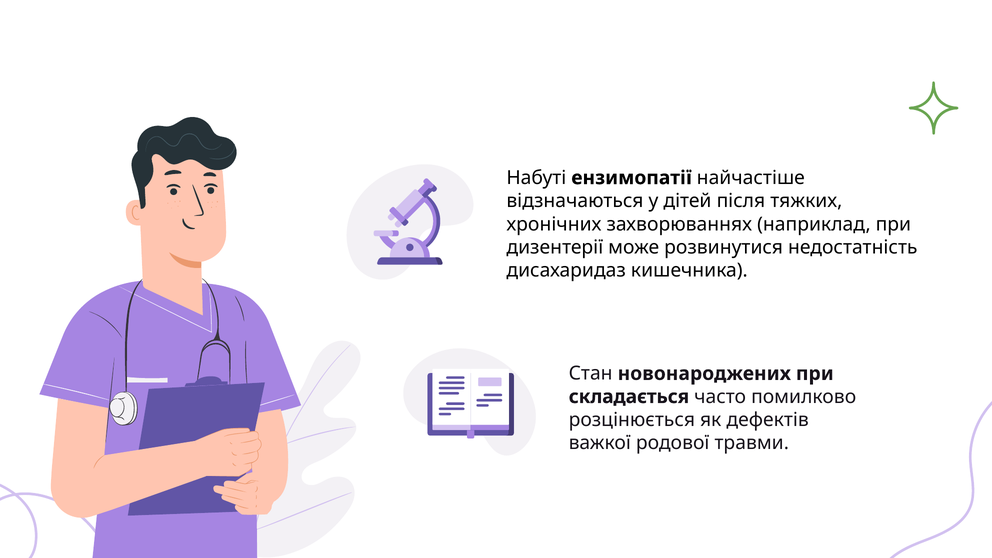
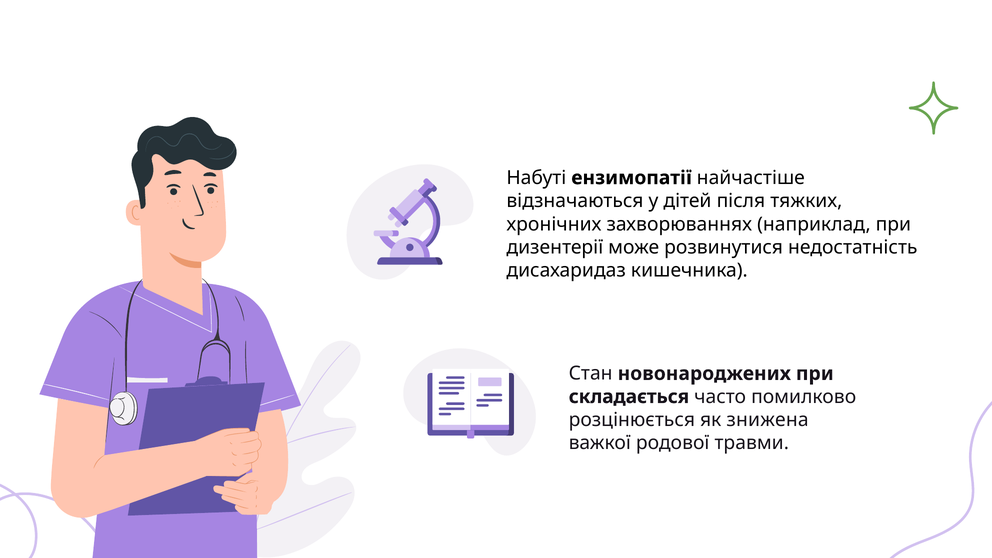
дефектів: дефектів -> знижена (768, 420)
